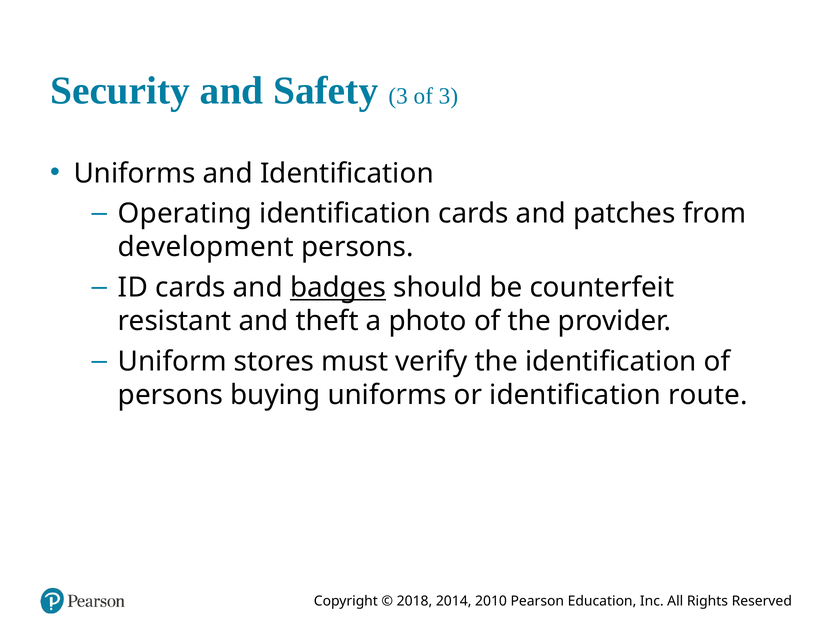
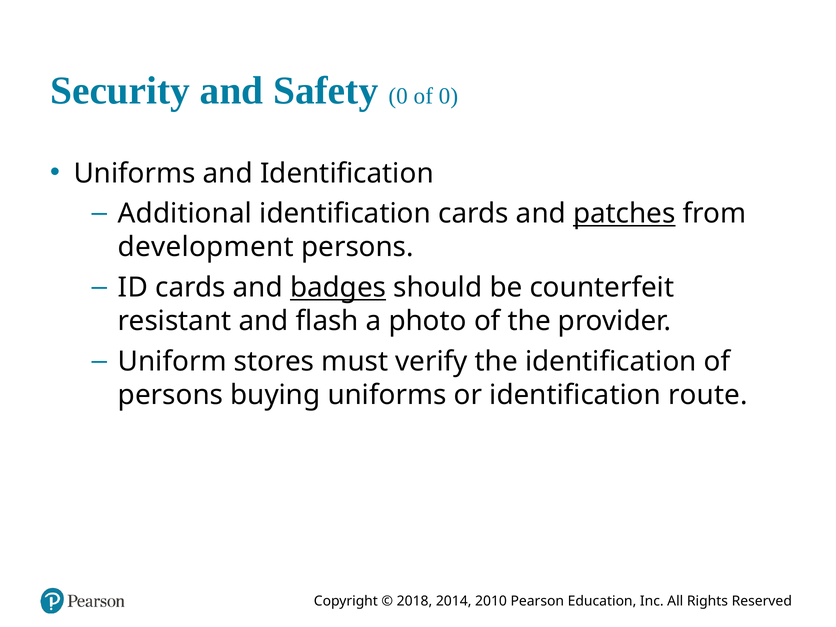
Safety 3: 3 -> 0 (398, 96)
of 3: 3 -> 0 (448, 96)
Operating: Operating -> Additional (185, 214)
patches underline: none -> present (624, 214)
theft: theft -> flash (327, 321)
